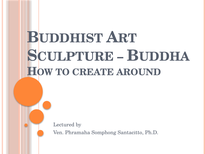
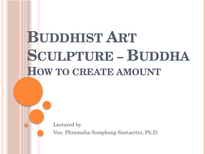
AROUND: AROUND -> AMOUNT (139, 72)
